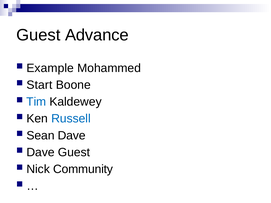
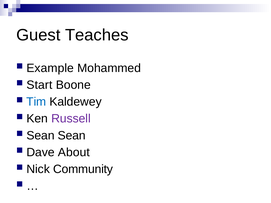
Advance: Advance -> Teaches (97, 35)
Russell colour: blue -> purple (71, 119)
Sean Dave: Dave -> Sean (72, 136)
Dave Guest: Guest -> About (74, 152)
